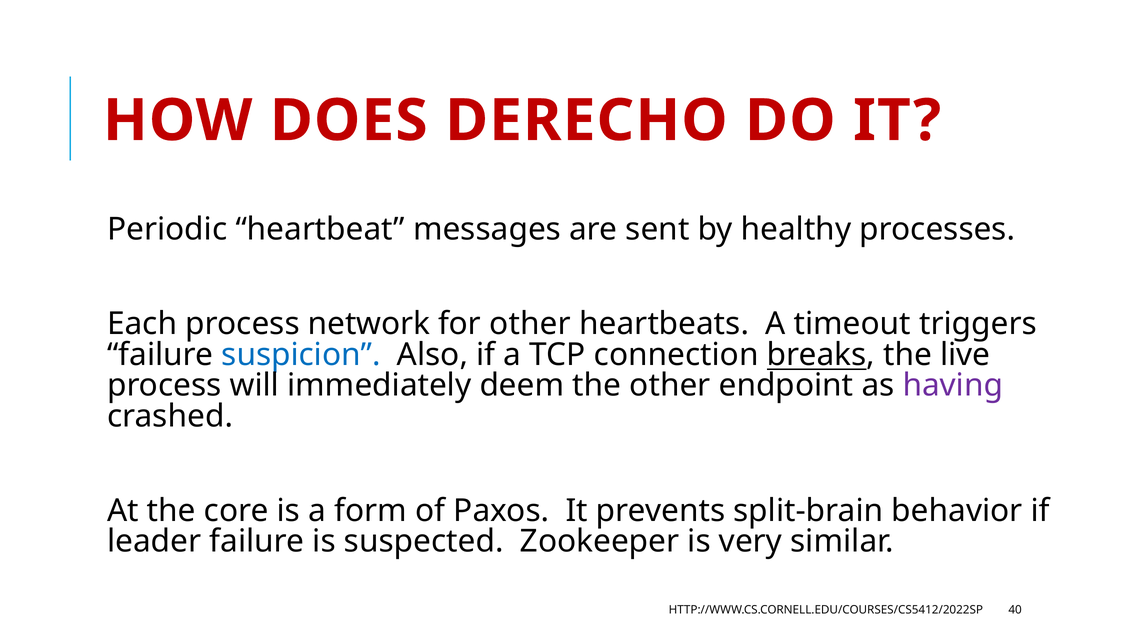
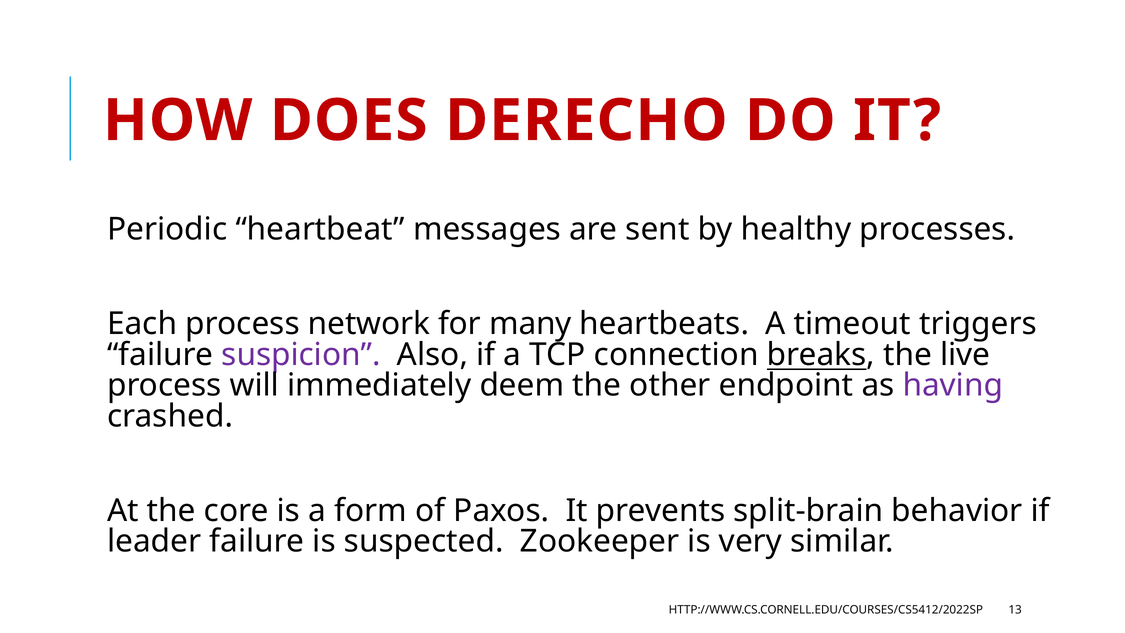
for other: other -> many (530, 324)
suspicion colour: blue -> purple (301, 355)
40: 40 -> 13 (1015, 610)
